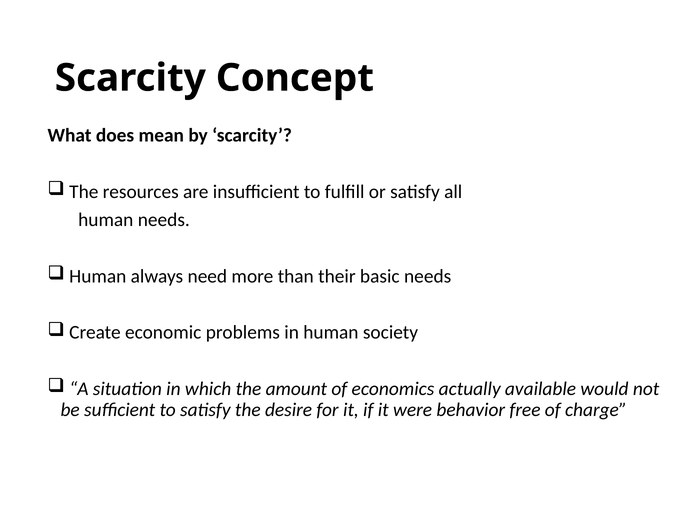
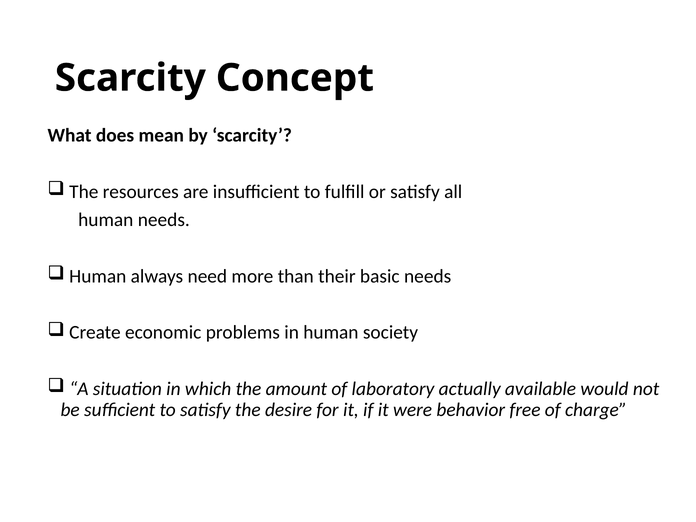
economics: economics -> laboratory (393, 389)
